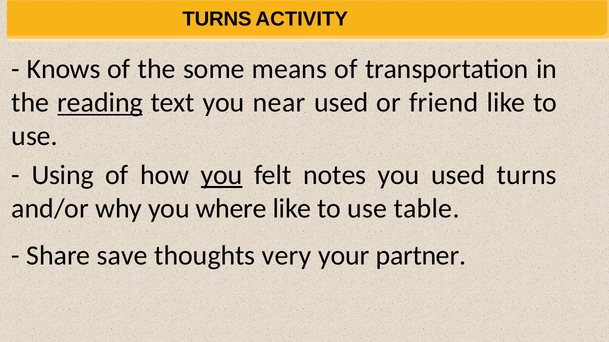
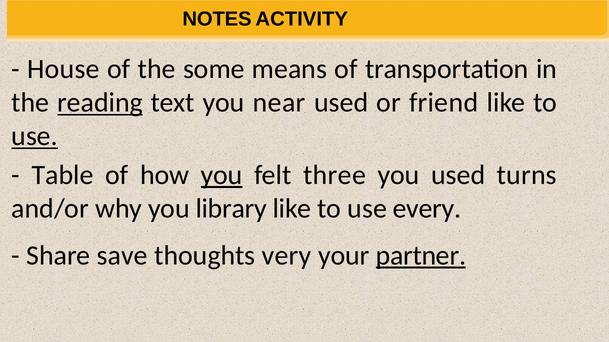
TURNS: TURNS -> NOTES (217, 19)
Knows: Knows -> House (63, 69)
use underline: none -> present (35, 136)
Using: Using -> Table (63, 175)
notes: notes -> three (335, 175)
where: where -> library (231, 209)
table: table -> every (427, 209)
partner underline: none -> present (421, 256)
